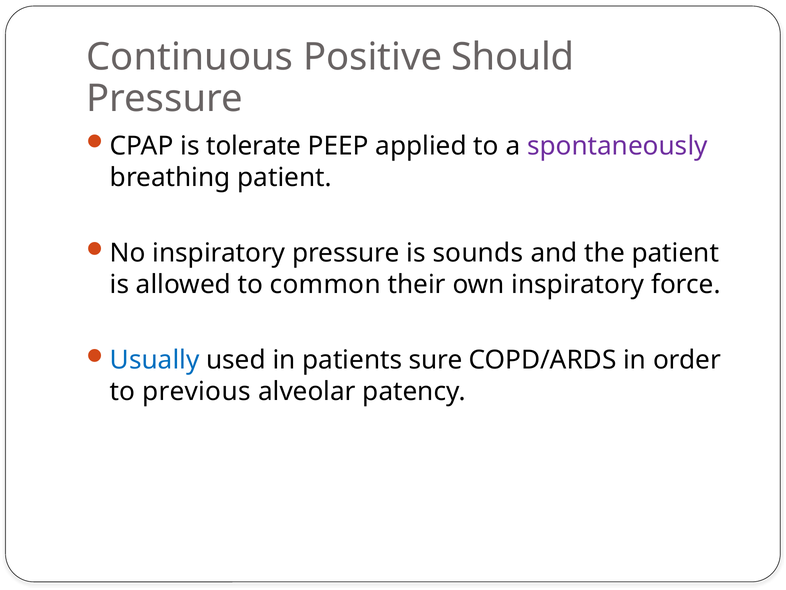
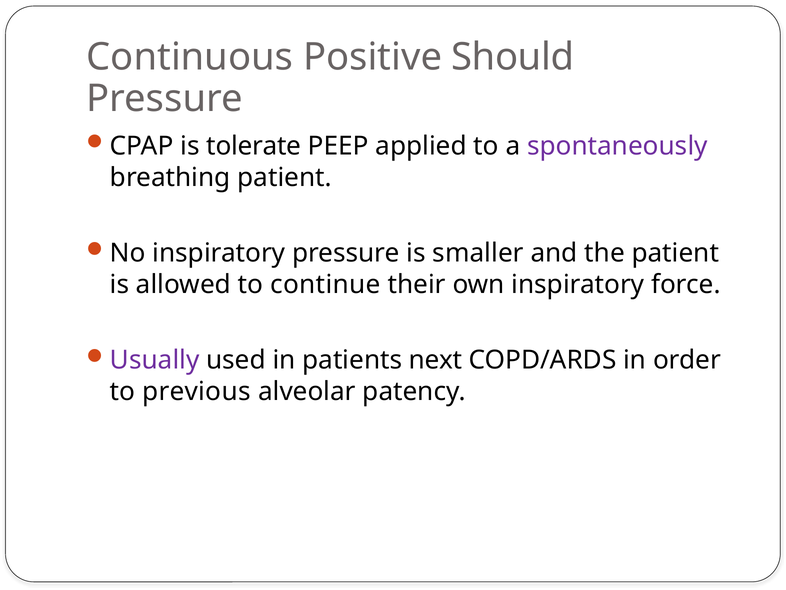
sounds: sounds -> smaller (478, 253)
common: common -> continue (325, 284)
Usually colour: blue -> purple (155, 360)
sure: sure -> next (436, 360)
